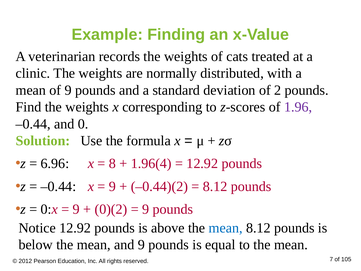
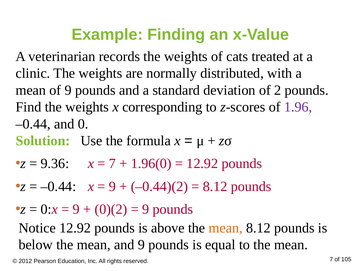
6.96: 6.96 -> 9.36 (55, 163)
8: 8 -> 7 (112, 163)
1.96(4: 1.96(4 -> 1.96(0 (151, 163)
mean colour: blue -> orange (226, 228)
